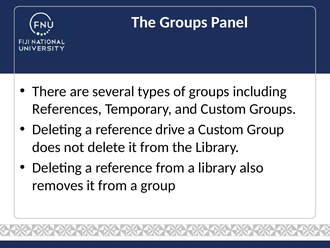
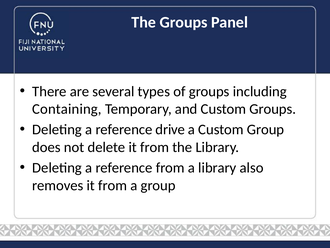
References: References -> Containing (67, 109)
